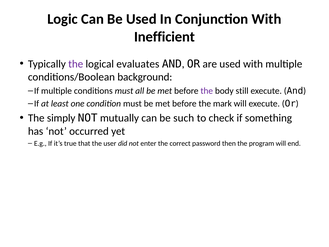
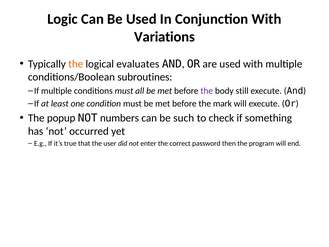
Inefficient: Inefficient -> Variations (165, 37)
the colour: purple -> orange (76, 64)
background: background -> subroutines (145, 77)
simply: simply -> popup (61, 118)
mutually: mutually -> numbers (120, 118)
